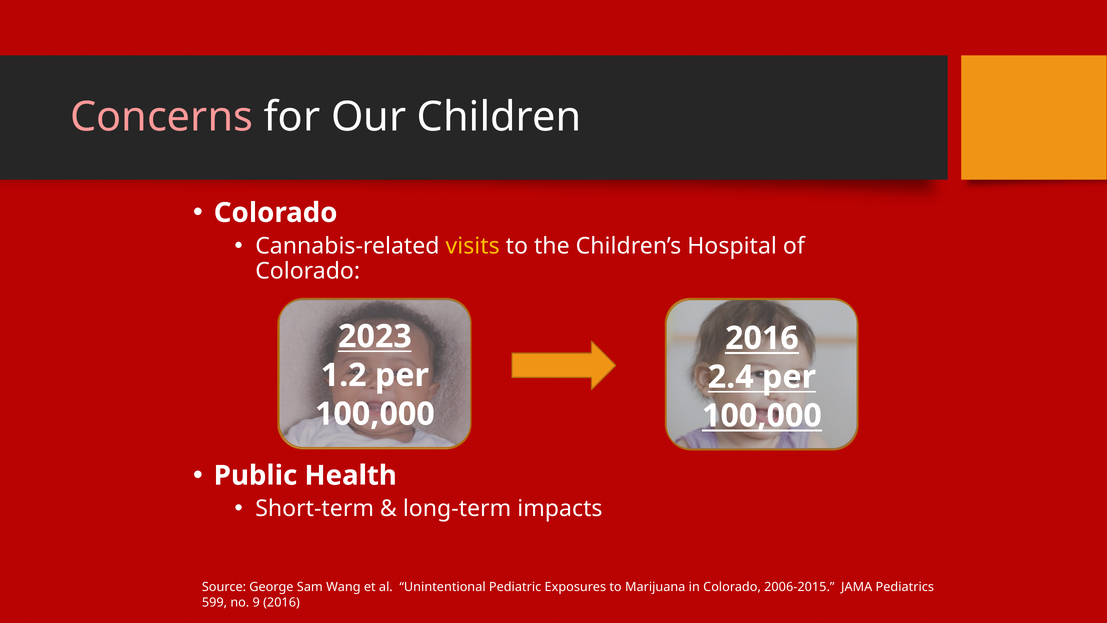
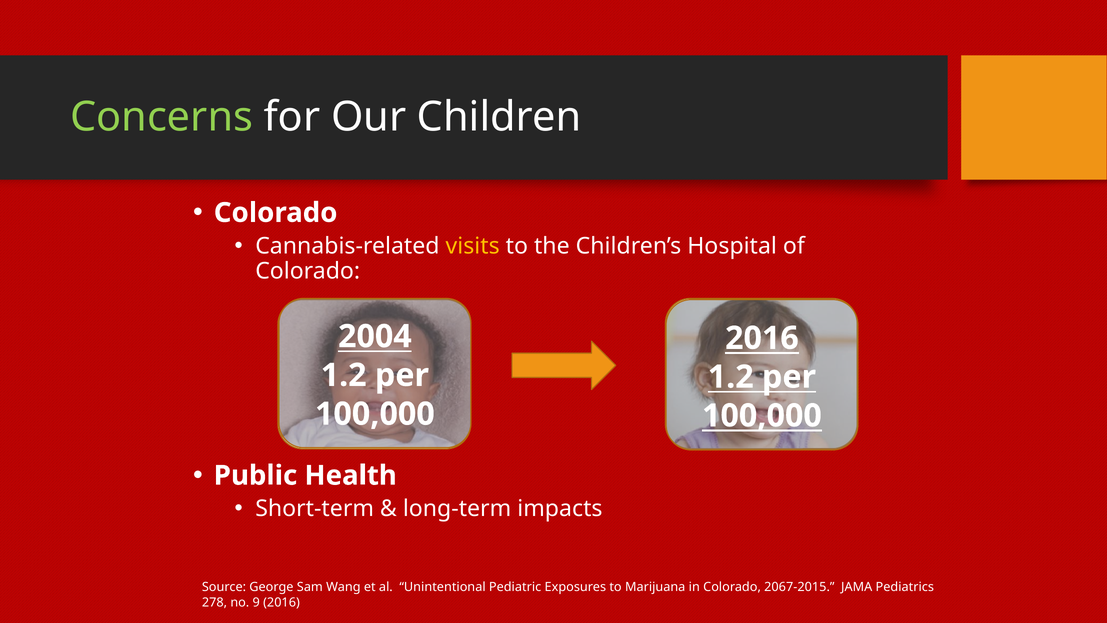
Concerns colour: pink -> light green (162, 117)
2023: 2023 -> 2004 (375, 336)
2.4: 2.4 -> 1.2 (731, 377)
2006-2015: 2006-2015 -> 2067-2015 (799, 587)
599: 599 -> 278 (214, 602)
